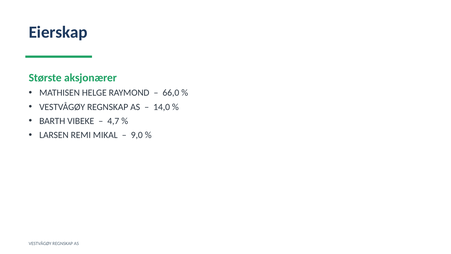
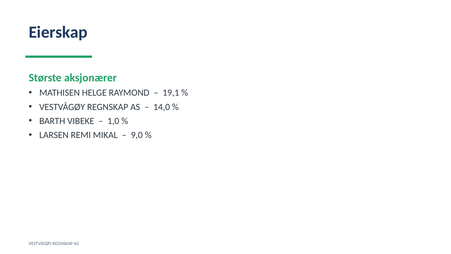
66,0: 66,0 -> 19,1 (171, 93)
4,7: 4,7 -> 1,0 (113, 121)
